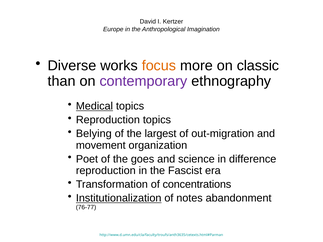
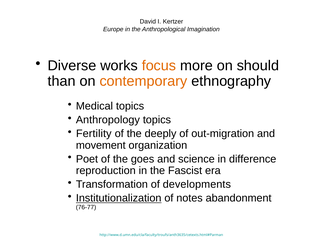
classic: classic -> should (258, 66)
contemporary colour: purple -> orange (143, 81)
Medical underline: present -> none (94, 106)
Reproduction: Reproduction -> Anthropology (108, 120)
Belying: Belying -> Fertility (94, 134)
largest: largest -> deeply (161, 134)
concentrations: concentrations -> developments (197, 185)
